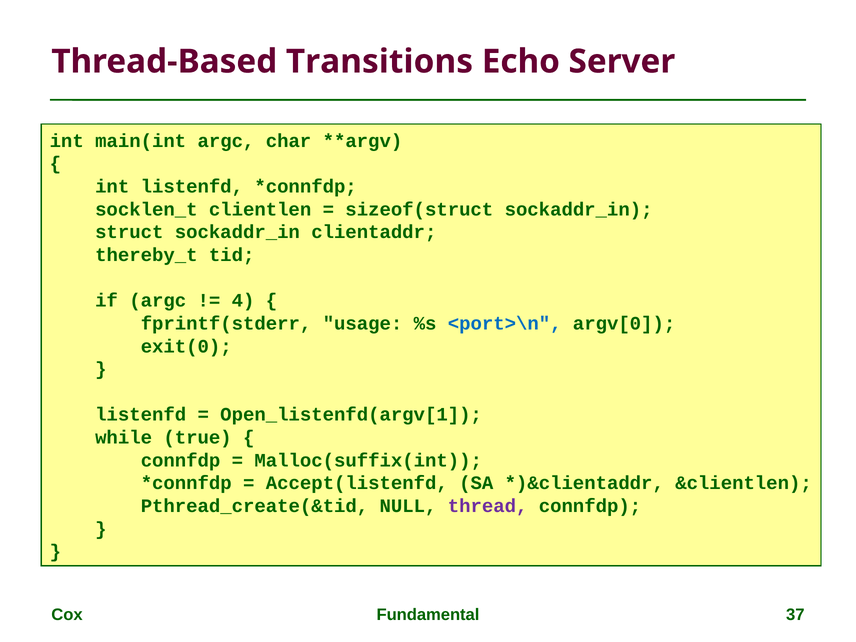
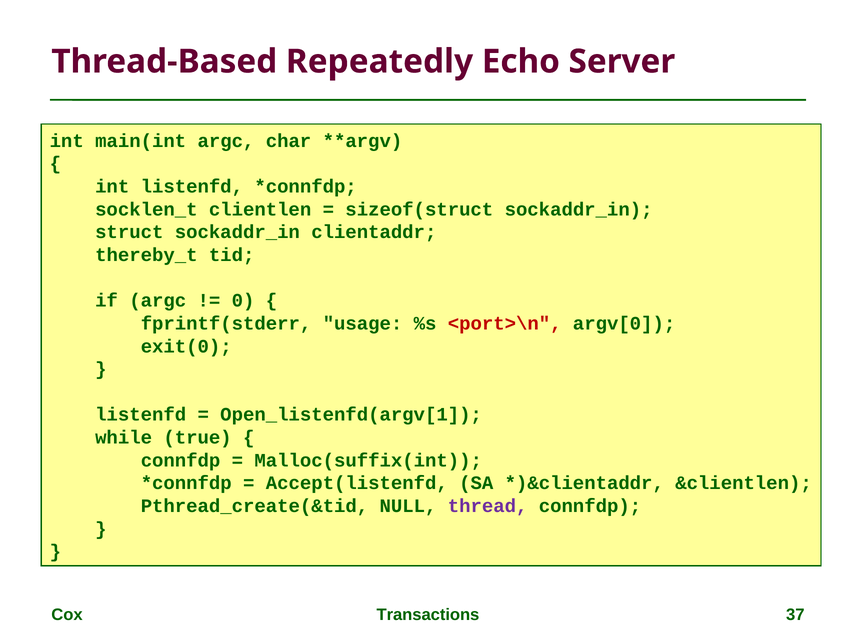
Transitions: Transitions -> Repeatedly (379, 62)
4: 4 -> 0 (243, 301)
<port>\n colour: blue -> red (505, 323)
Fundamental: Fundamental -> Transactions (428, 615)
